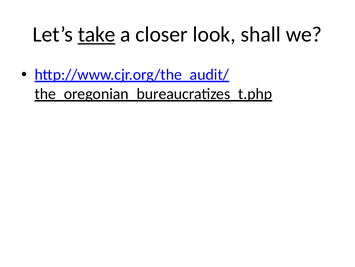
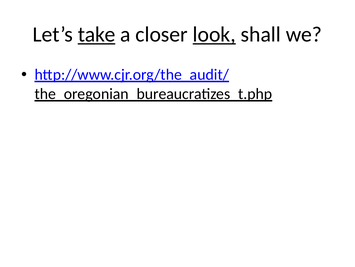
look underline: none -> present (214, 34)
